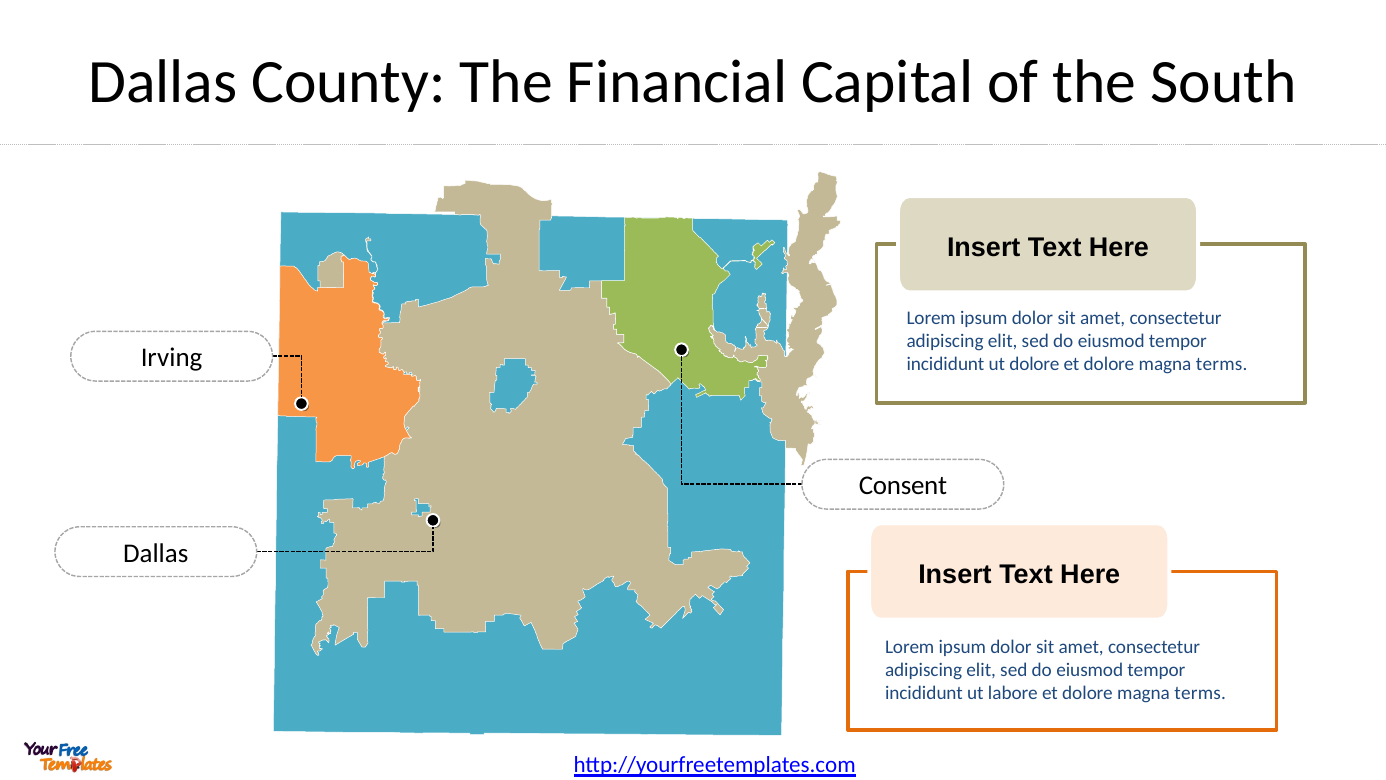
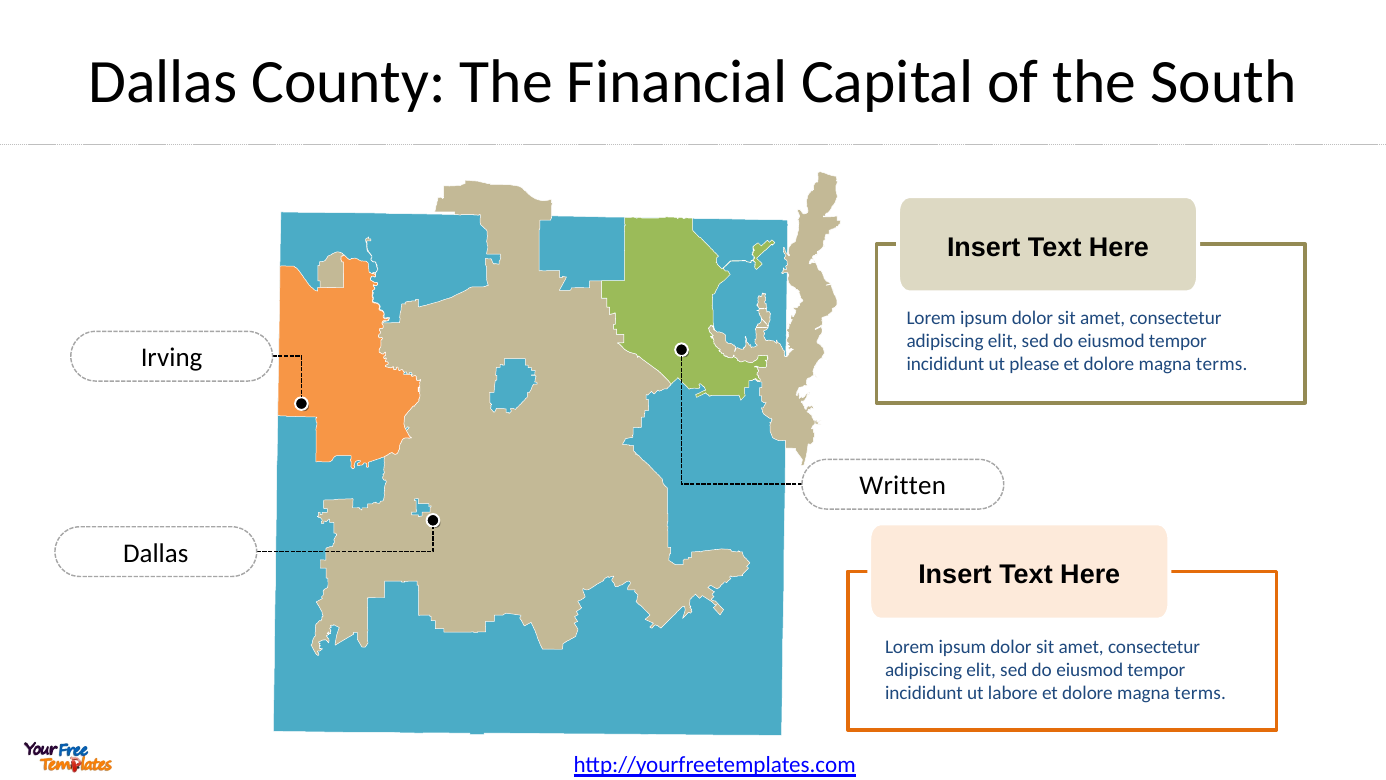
ut dolore: dolore -> please (1034, 364)
Consent: Consent -> Written (903, 486)
